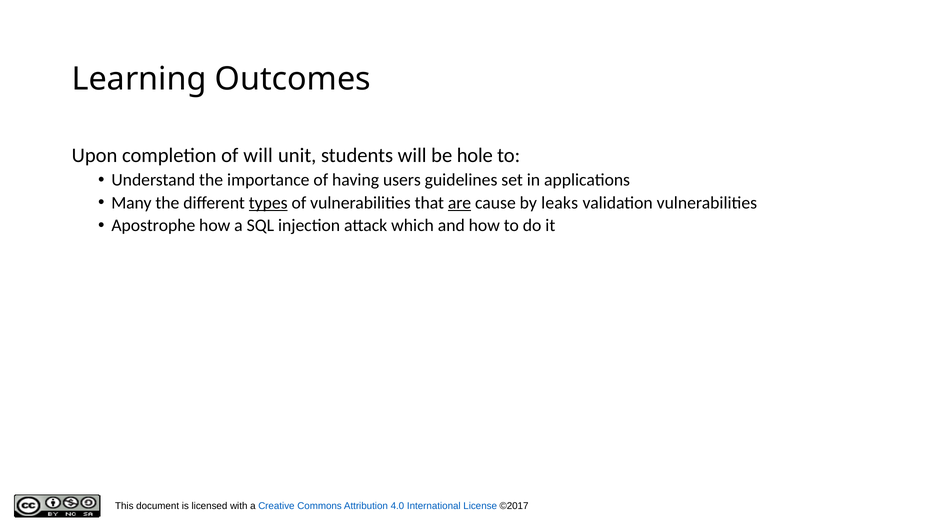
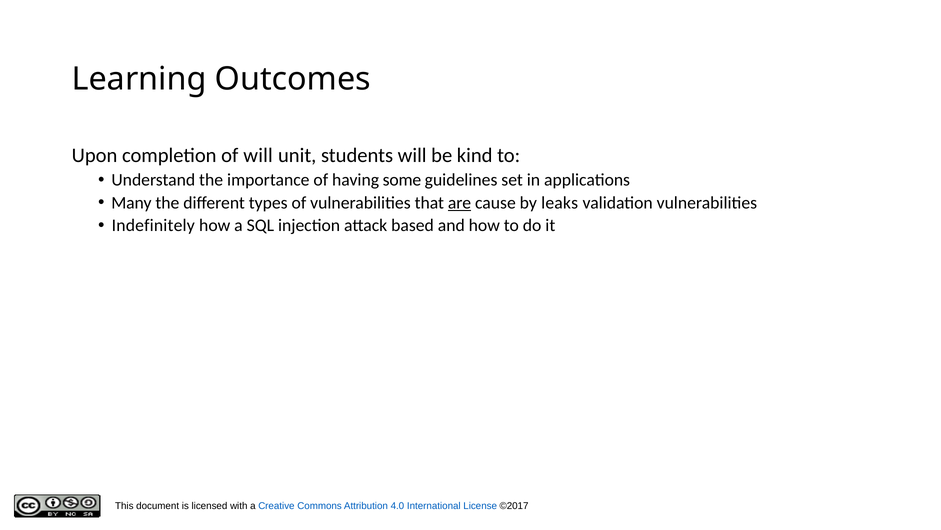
hole: hole -> kind (475, 155)
users: users -> some (402, 180)
types underline: present -> none (268, 202)
Apostrophe: Apostrophe -> Indefinitely (153, 225)
which: which -> based (413, 225)
